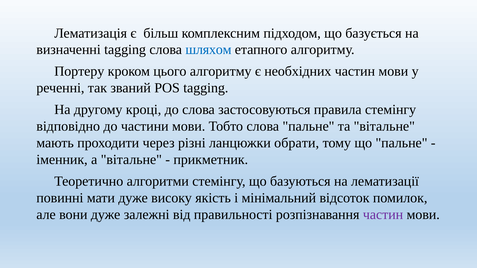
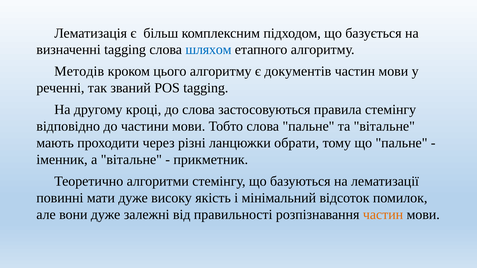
Портеру: Портеру -> Методів (79, 71)
необхідних: необхідних -> документів (298, 71)
частин colour: purple -> orange (383, 215)
